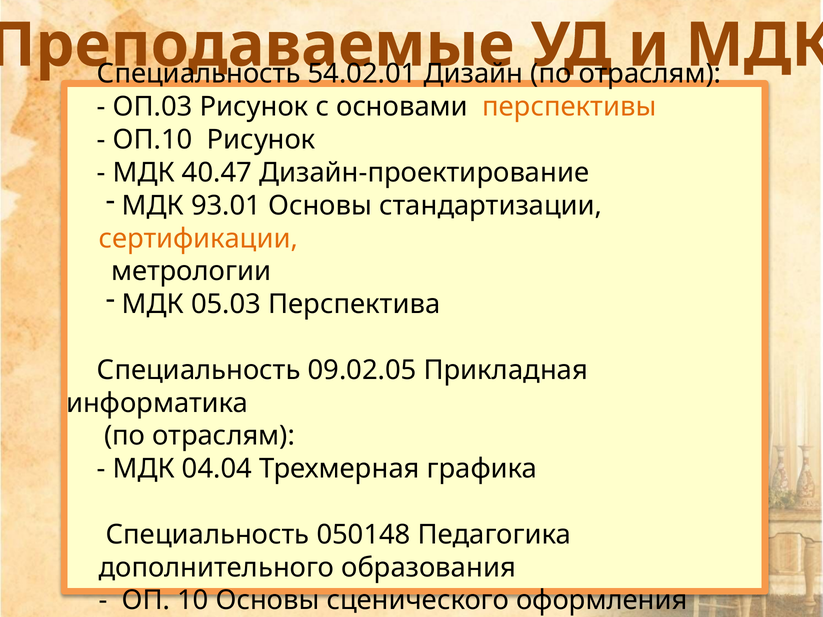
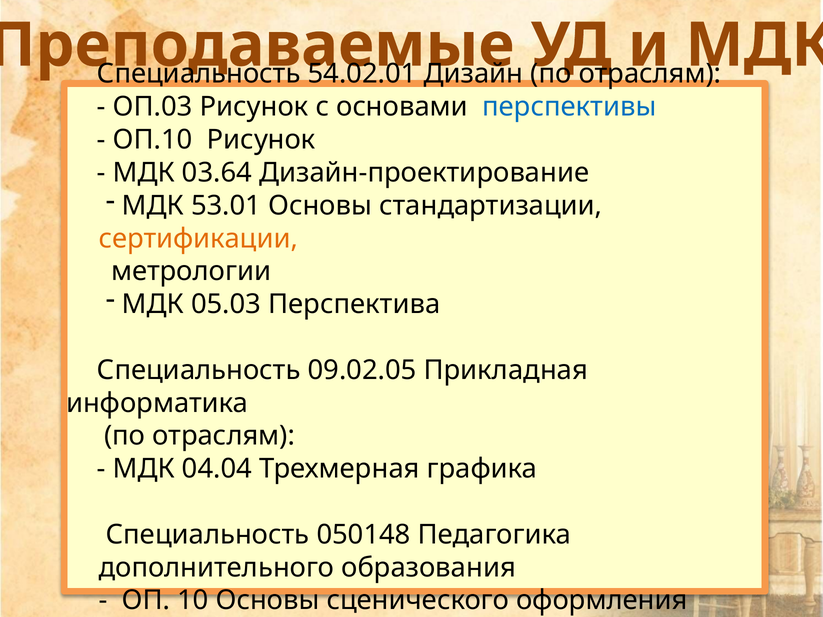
перспективы colour: orange -> blue (569, 107)
40.47: 40.47 -> 03.64 (217, 173)
93.01: 93.01 -> 53.01 (226, 206)
